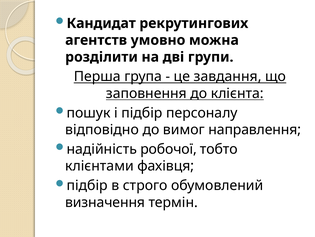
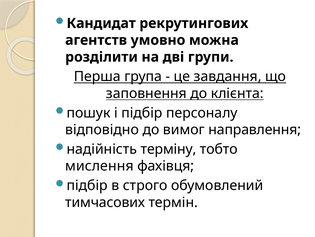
робочої: робочої -> терміну (169, 149)
клієнтами: клієнтами -> мислення (99, 166)
визначення: визначення -> тимчасових (105, 202)
